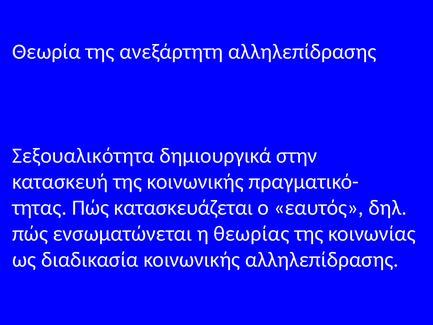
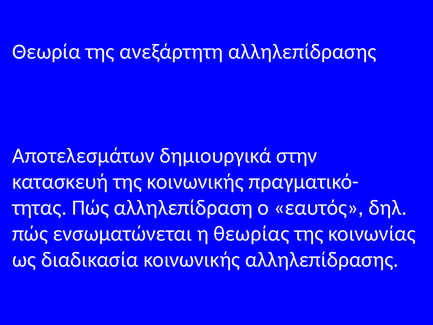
Σεξουαλικότητα: Σεξουαλικότητα -> Αποτελεσμάτων (83, 156)
κατασκευάζεται: κατασκευάζεται -> αλληλεπίδραση (183, 208)
